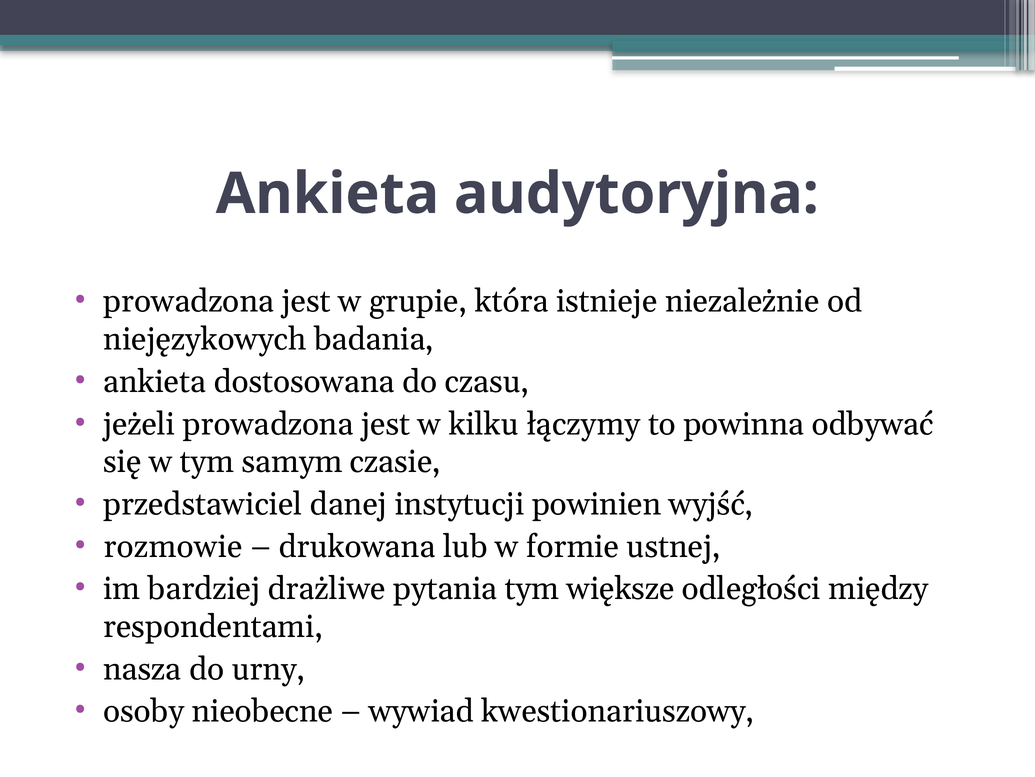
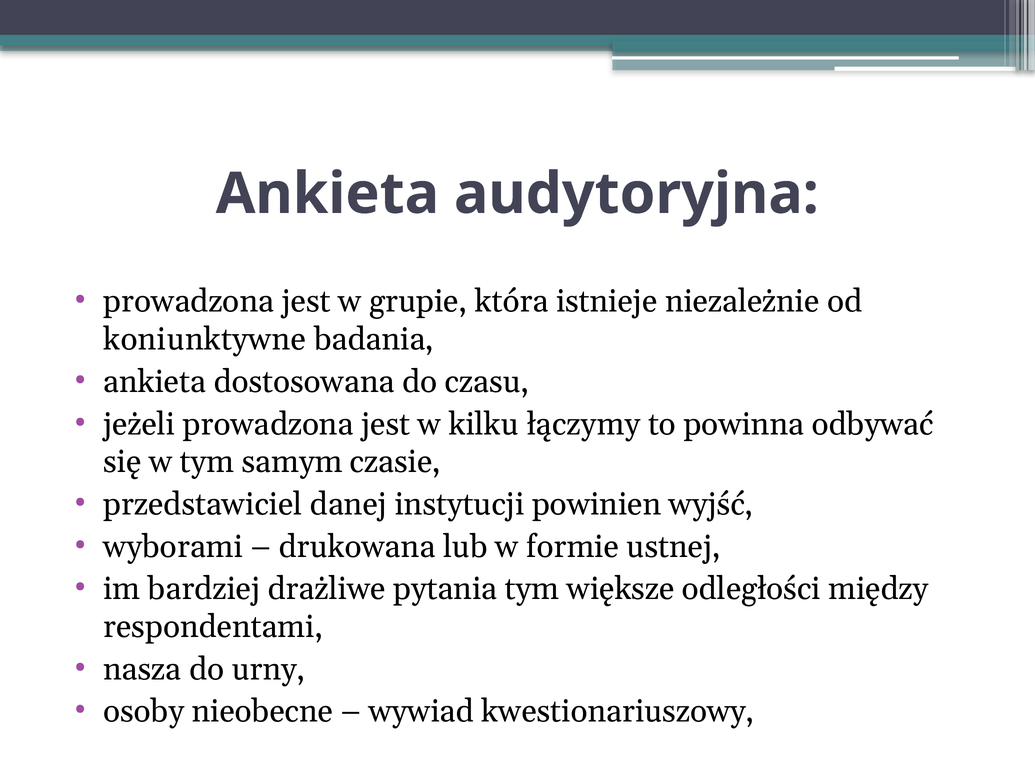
niejęzykowych: niejęzykowych -> koniunktywne (205, 339)
rozmowie: rozmowie -> wyborami (173, 546)
